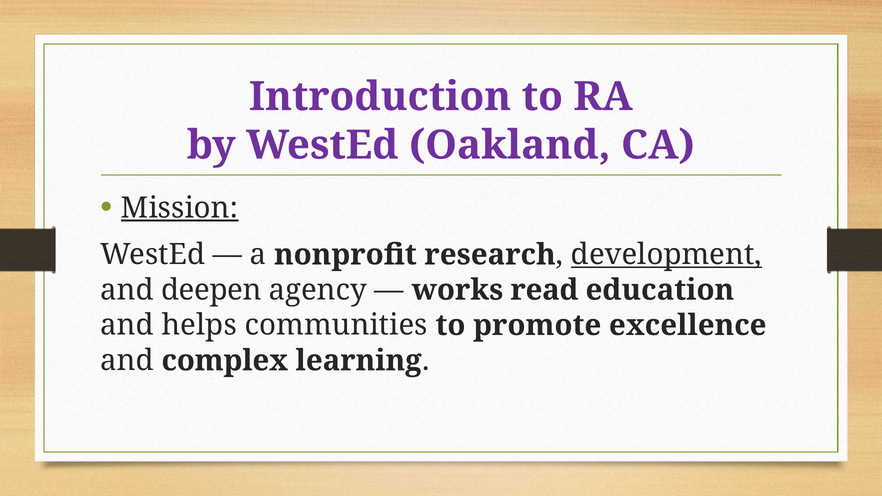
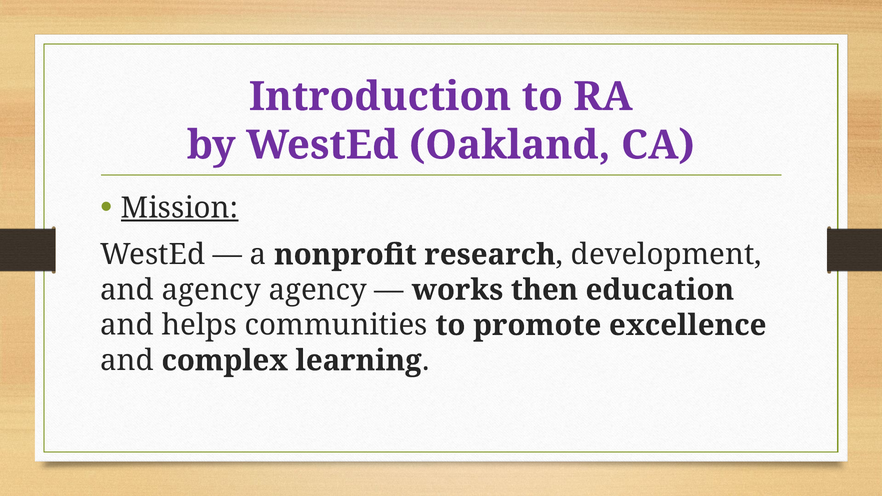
development underline: present -> none (666, 255)
and deepen: deepen -> agency (211, 290)
read: read -> then (545, 290)
